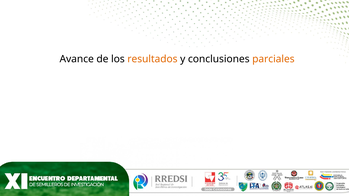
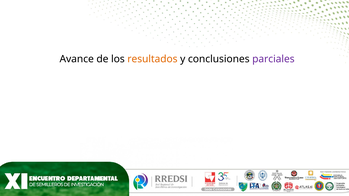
parciales colour: orange -> purple (273, 59)
